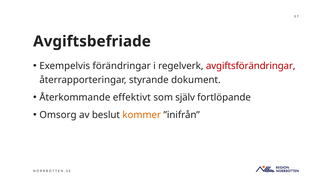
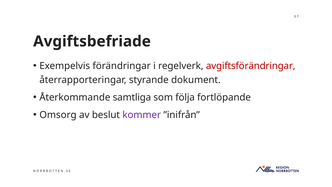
effektivt: effektivt -> samtliga (132, 97)
själv: själv -> följa (185, 97)
kommer colour: orange -> purple (142, 115)
